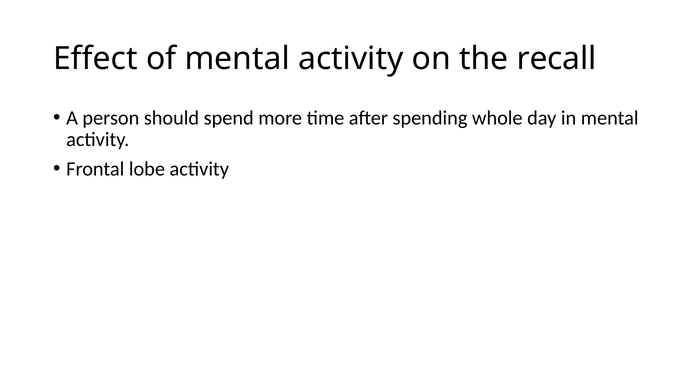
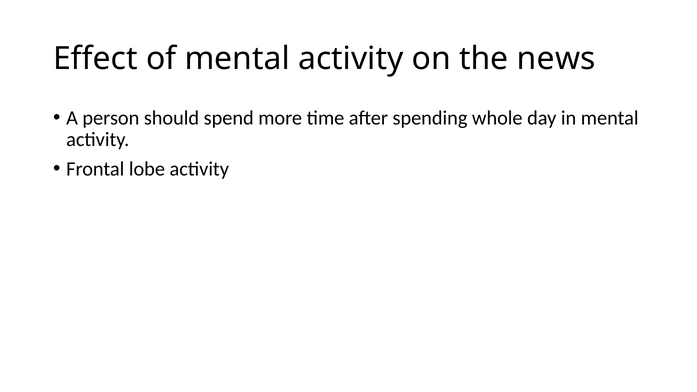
recall: recall -> news (556, 59)
